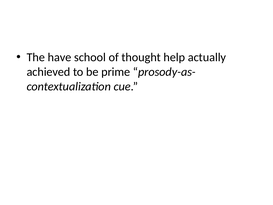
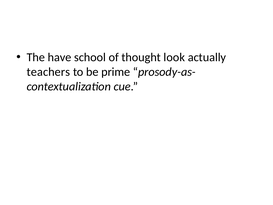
help: help -> look (174, 57)
achieved: achieved -> teachers (48, 72)
